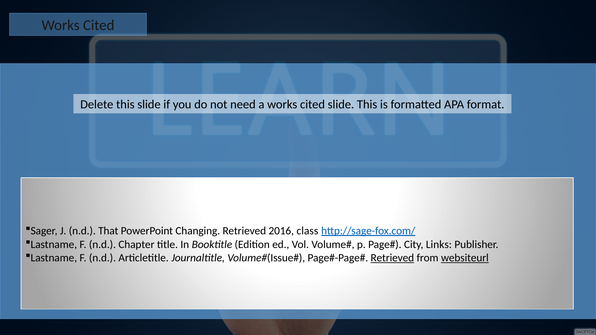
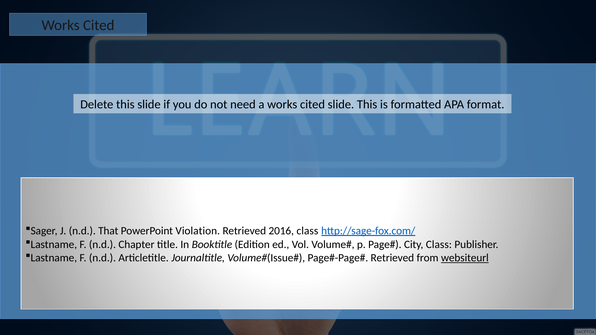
Changing: Changing -> Violation (198, 231)
City Links: Links -> Class (439, 245)
Retrieved underline: present -> none (392, 258)
